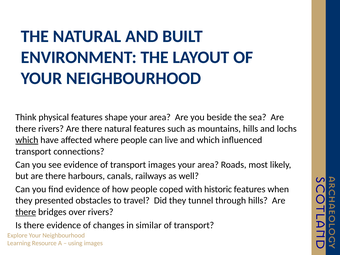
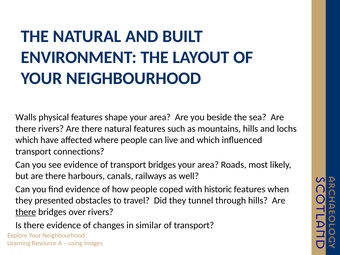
Think: Think -> Walls (26, 117)
which underline: present -> none (27, 140)
transport images: images -> bridges (162, 165)
